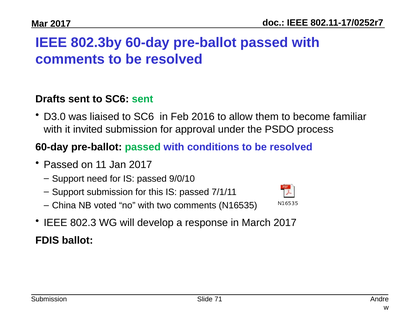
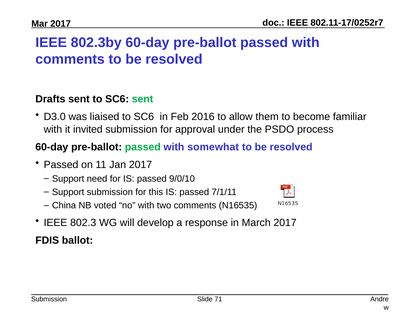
conditions: conditions -> somewhat (213, 147)
